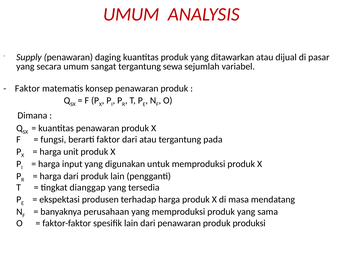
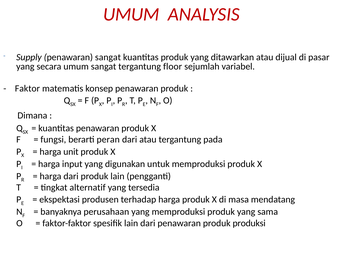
penawaran daging: daging -> sangat (108, 57)
sewa: sewa -> floor (173, 66)
berarti faktor: faktor -> peran (108, 140)
dianggap: dianggap -> alternatif (88, 188)
